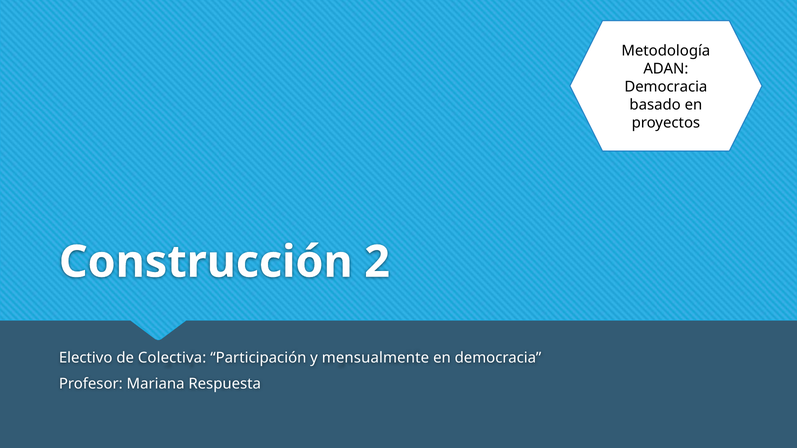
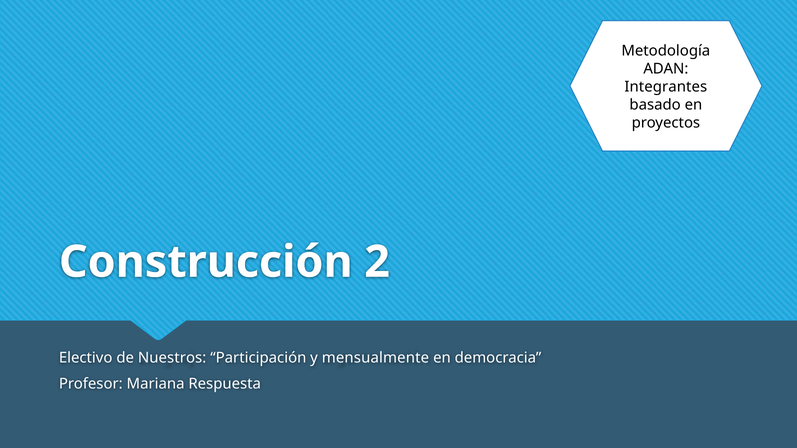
Democracia: Democracia -> Integrantes (666, 87)
Colectiva: Colectiva -> Nuestros (172, 358)
